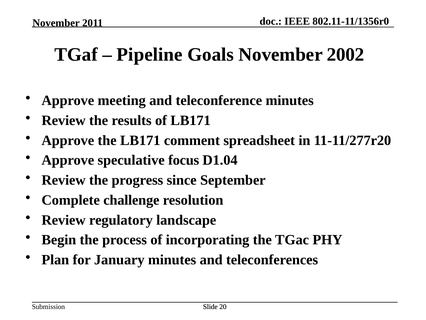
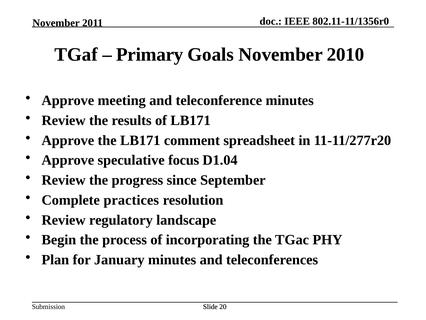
Pipeline: Pipeline -> Primary (150, 55)
2002: 2002 -> 2010 (346, 55)
challenge: challenge -> practices (131, 200)
